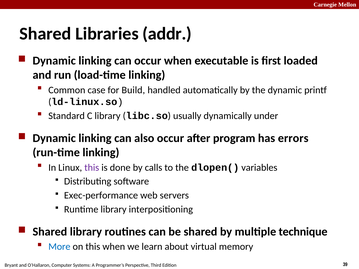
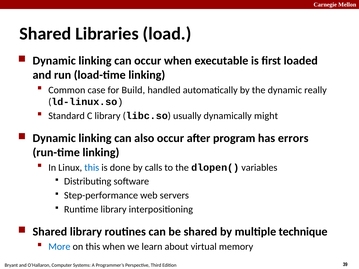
addr: addr -> load (167, 34)
printf: printf -> really (315, 90)
under: under -> might (266, 116)
this colour: purple -> blue (92, 168)
Exec-performance: Exec-performance -> Step-performance (101, 196)
